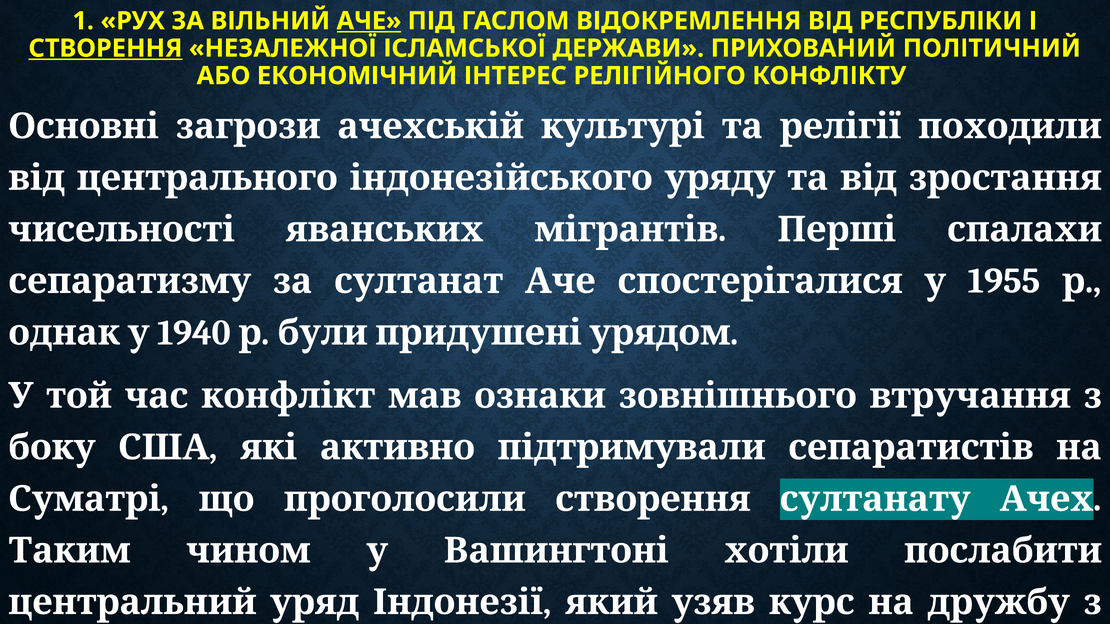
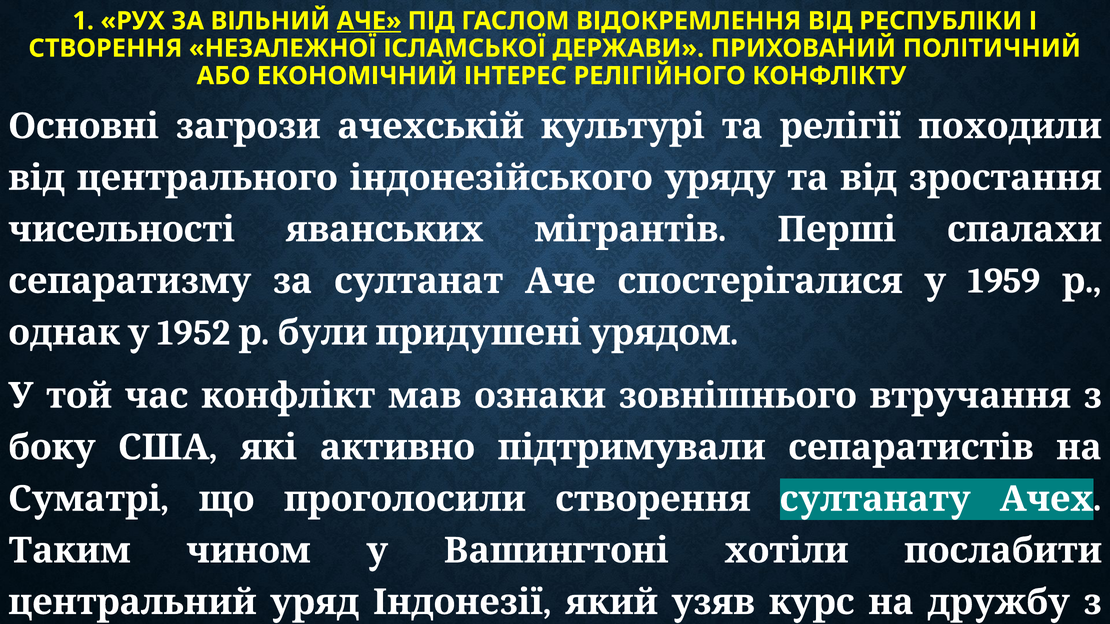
СТВОРЕННЯ underline: present -> none (105, 48)
1955: 1955 -> 1959 (1004, 281)
1940: 1940 -> 1952 (194, 333)
